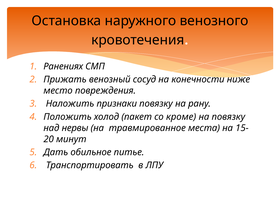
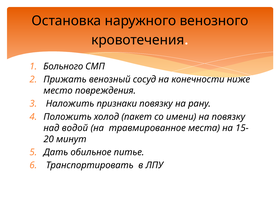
Ранениях: Ранениях -> Больного (63, 66)
кроме: кроме -> имени (181, 117)
нервы: нервы -> водой (75, 128)
